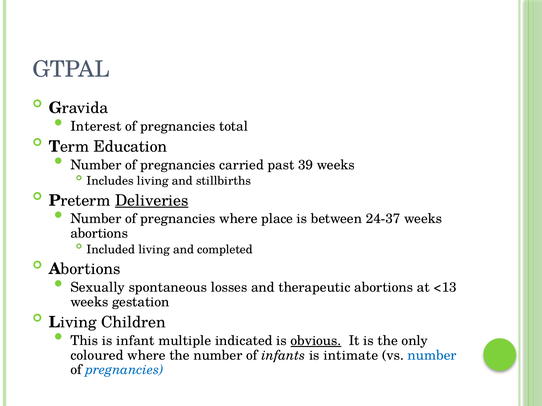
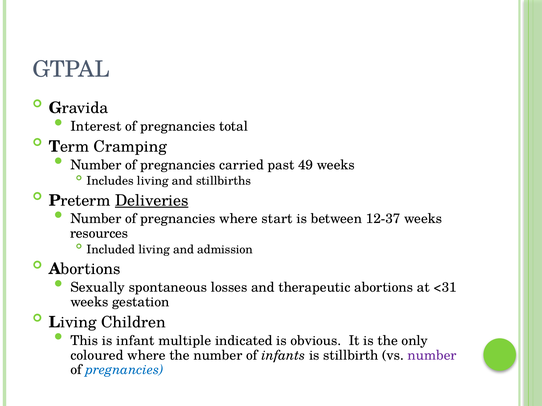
Education: Education -> Cramping (130, 147)
39: 39 -> 49 (306, 165)
place: place -> start (277, 219)
24-37: 24-37 -> 12-37 (383, 219)
abortions: abortions -> resources (99, 234)
completed: completed -> admission (225, 250)
<13: <13 -> <31 (445, 288)
obvious underline: present -> none (316, 341)
intimate: intimate -> stillbirth (351, 356)
number colour: blue -> purple (432, 356)
